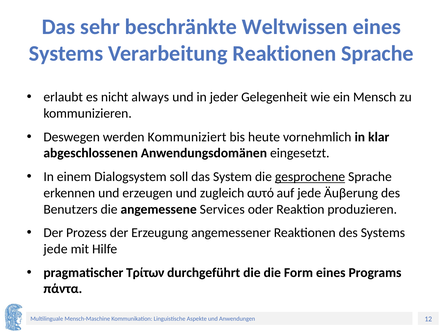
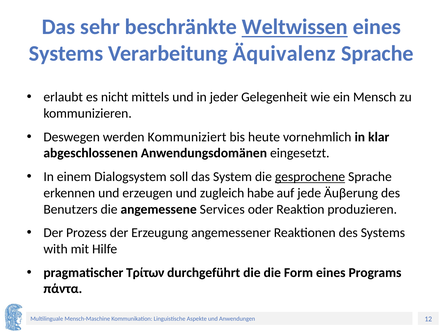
Weltwissen underline: none -> present (295, 27)
Verarbeitung Reaktionen: Reaktionen -> Äquivalenz (284, 54)
always: always -> mittels (150, 97)
αυτό: αυτό -> habe (261, 193)
jede: jede -> with (56, 249)
